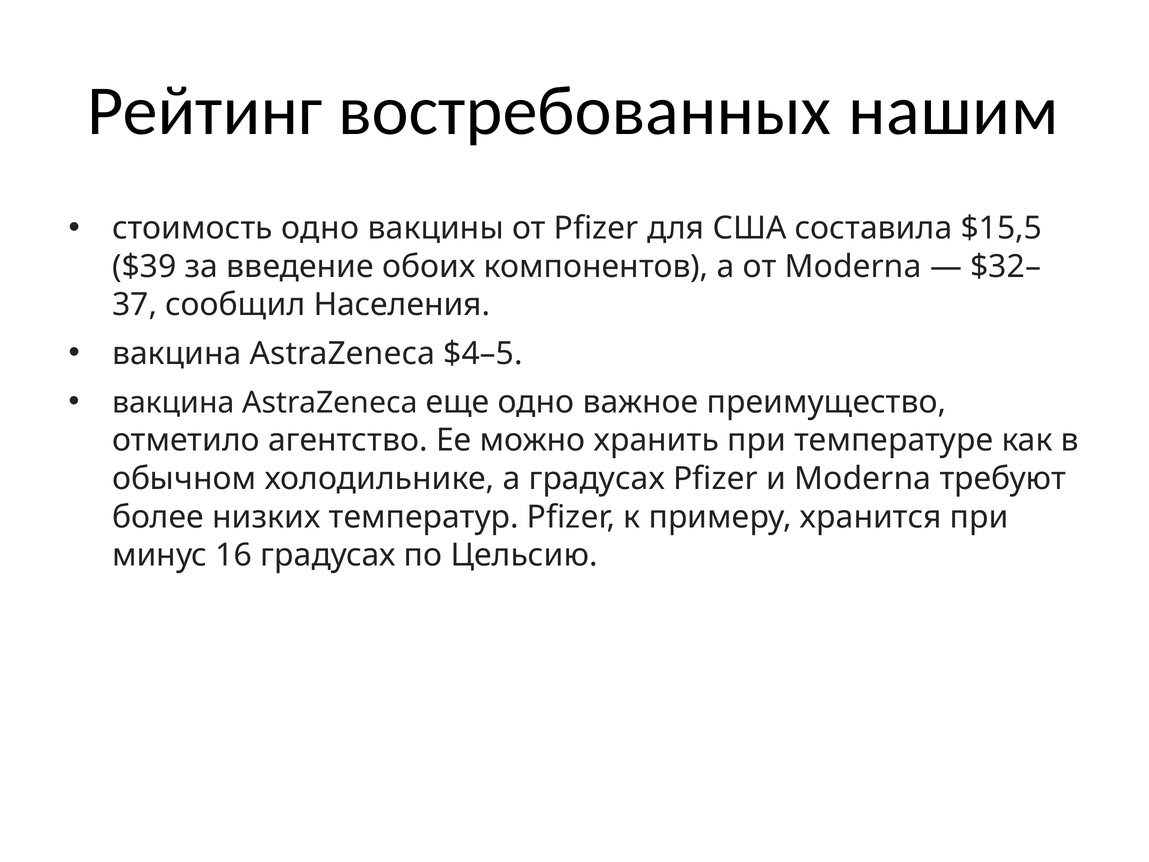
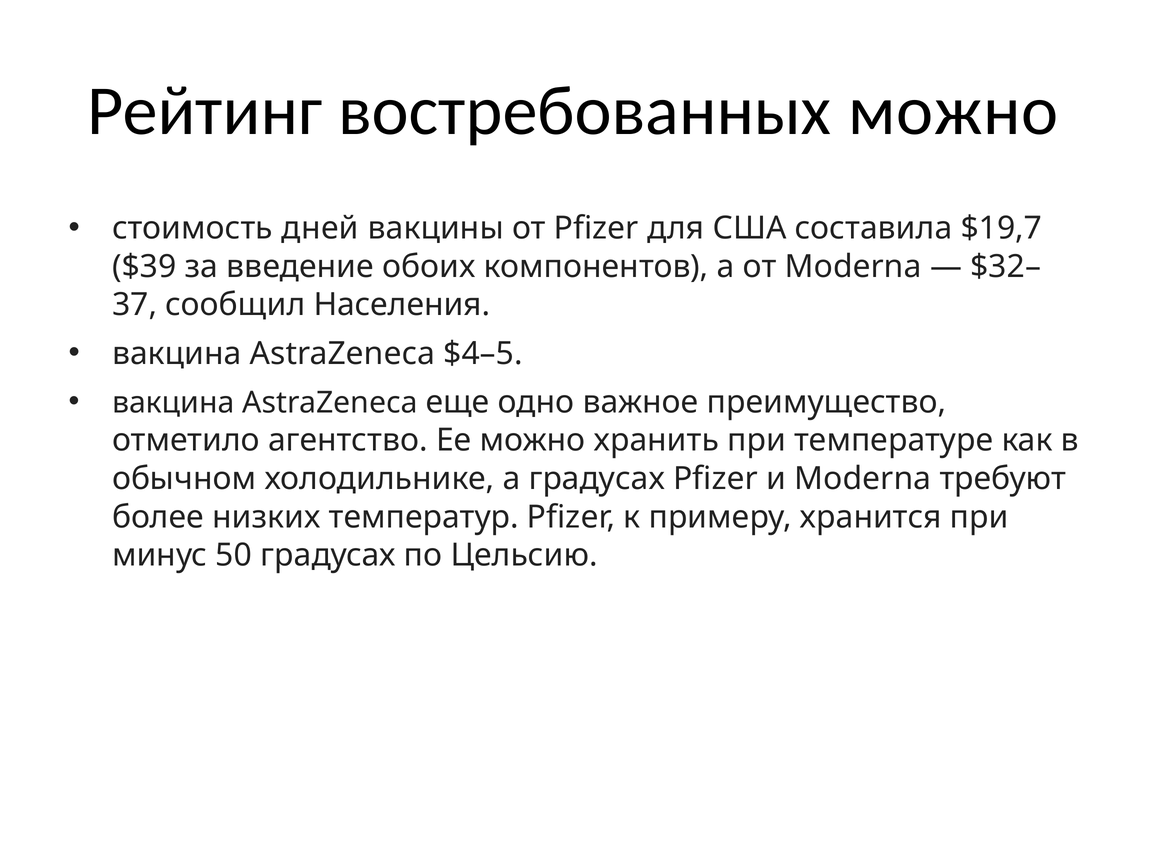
востребованных нашим: нашим -> можно (953, 111)
стоимость одно: одно -> дней (320, 228)
$15,5: $15,5 -> $19,7 (1001, 228)
16: 16 -> 50 (234, 555)
